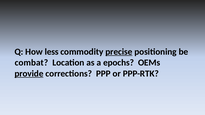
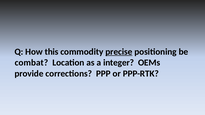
less: less -> this (52, 52)
epochs: epochs -> integer (119, 63)
provide underline: present -> none (29, 74)
